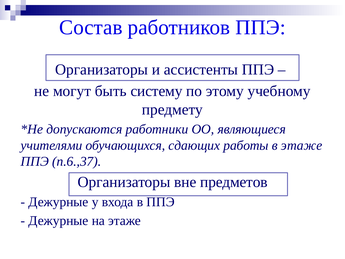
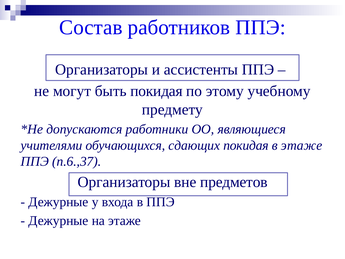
быть систему: систему -> покидая (156, 91)
сдающих работы: работы -> покидая (246, 145)
